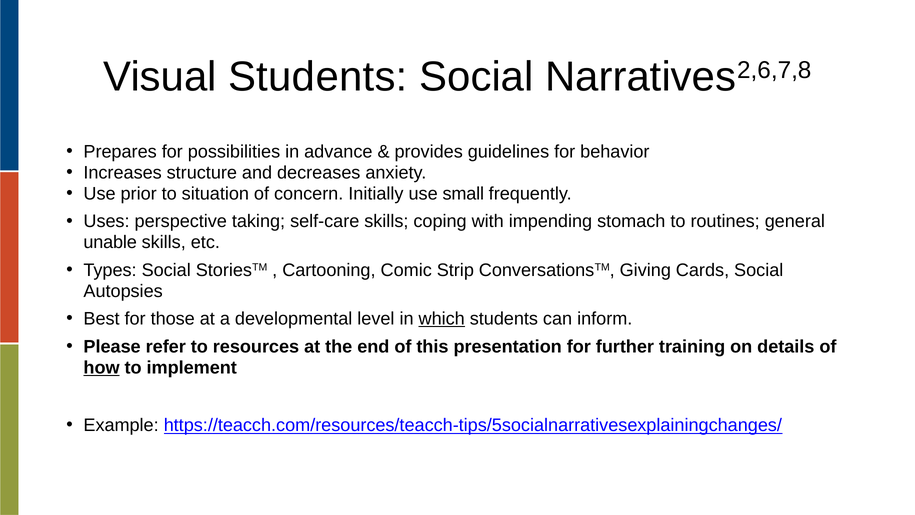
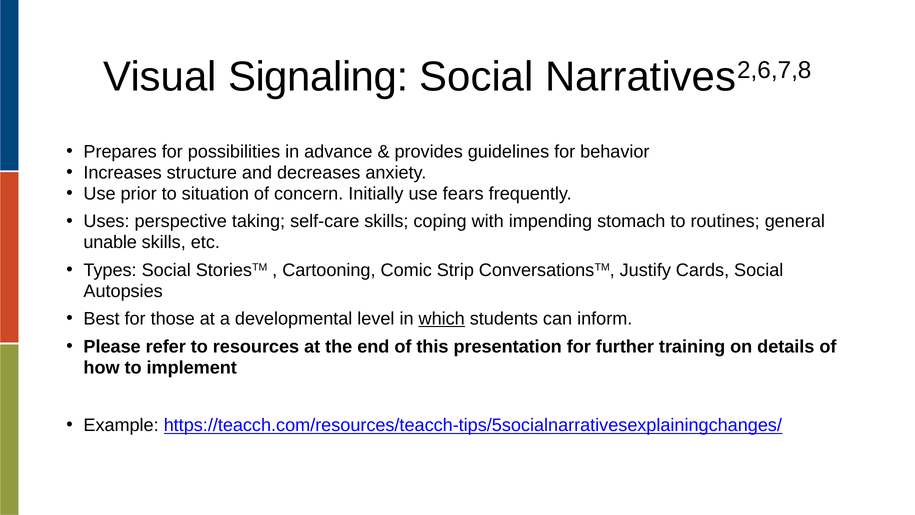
Visual Students: Students -> Signaling (318, 77)
small: small -> fears (463, 194)
Giving: Giving -> Justify (645, 270)
how underline: present -> none (102, 367)
